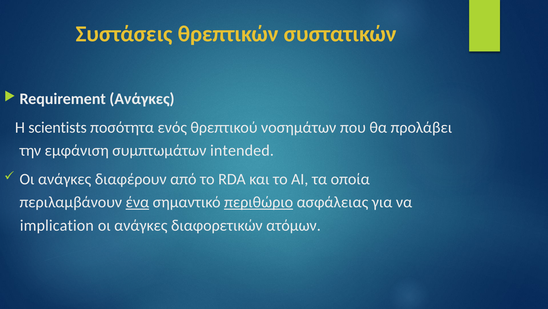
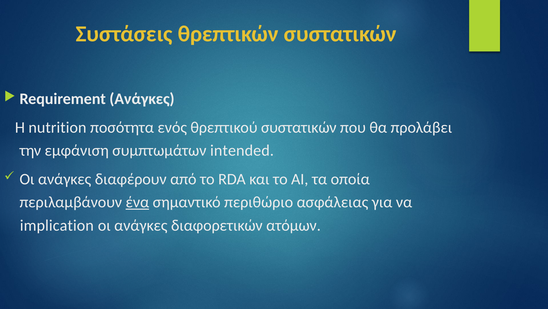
scientists: scientists -> nutrition (57, 127)
θρεπτικού νοσημάτων: νοσημάτων -> συστατικών (299, 127)
περιθώριο underline: present -> none (259, 202)
